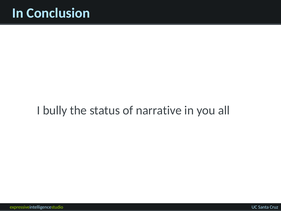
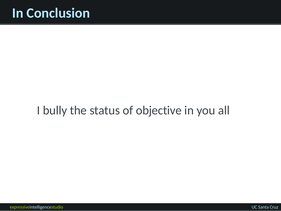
narrative: narrative -> objective (159, 110)
